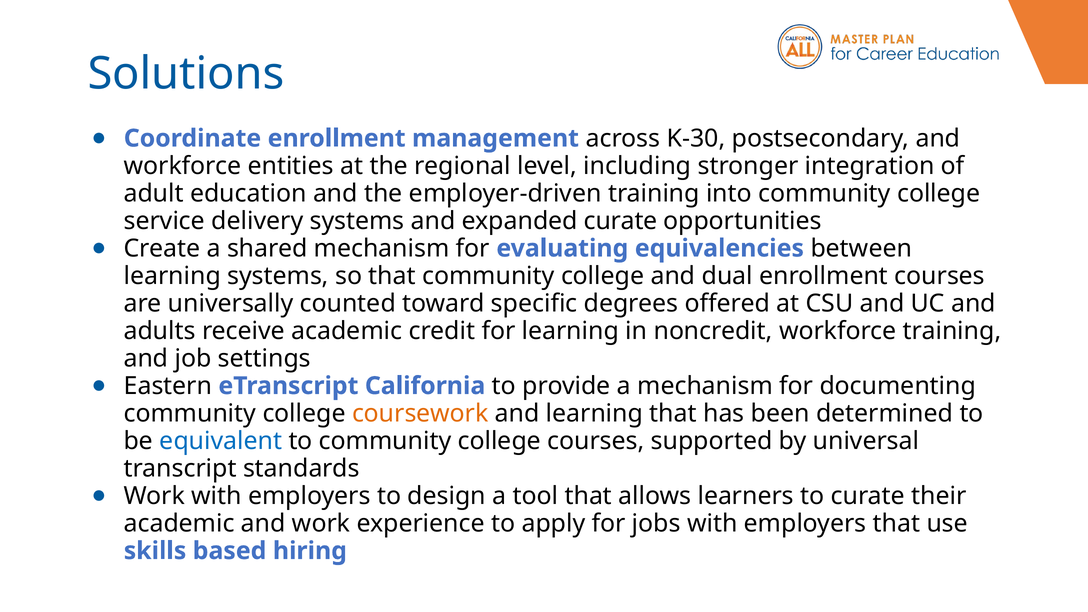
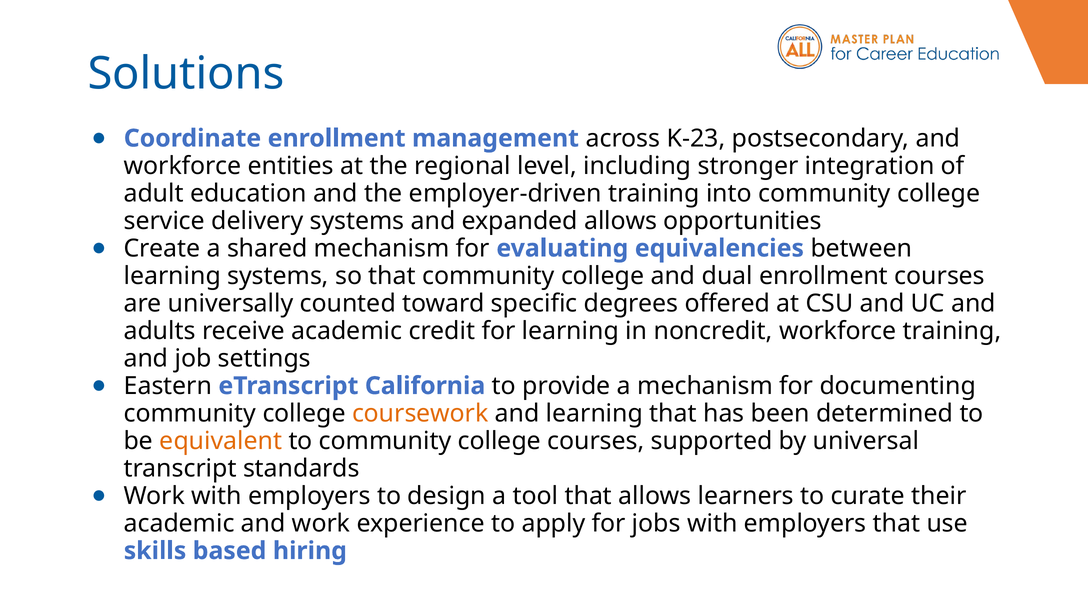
K-30: K-30 -> K-23 (696, 138)
expanded curate: curate -> allows (621, 221)
equivalent colour: blue -> orange (221, 441)
